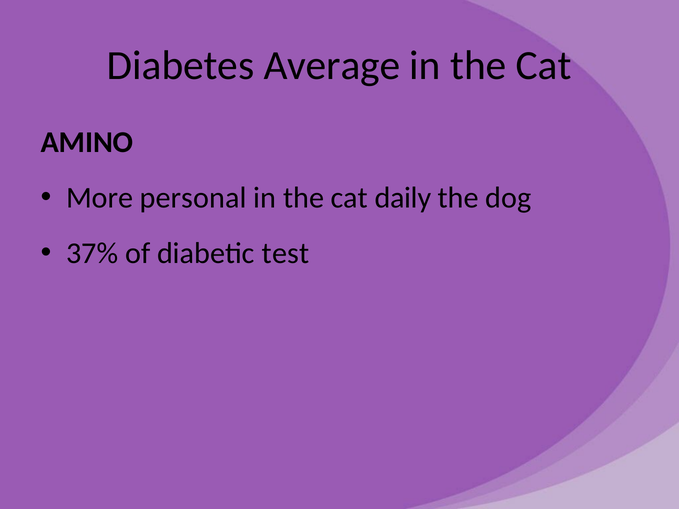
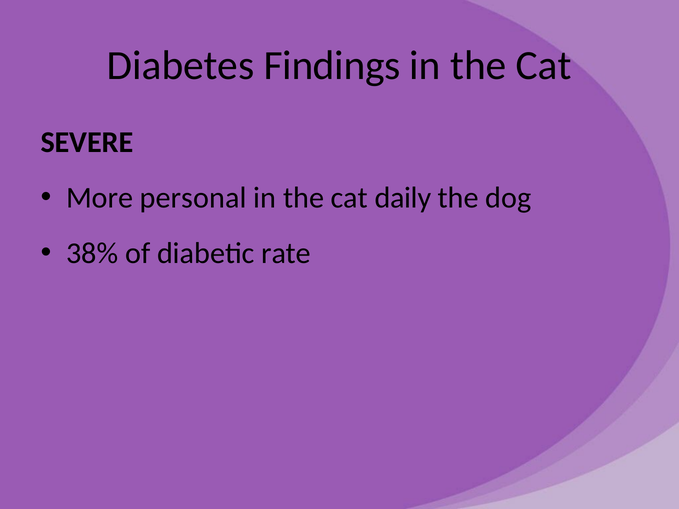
Average: Average -> Findings (332, 66)
AMINO: AMINO -> SEVERE (87, 142)
37%: 37% -> 38% (92, 253)
test: test -> rate (286, 253)
